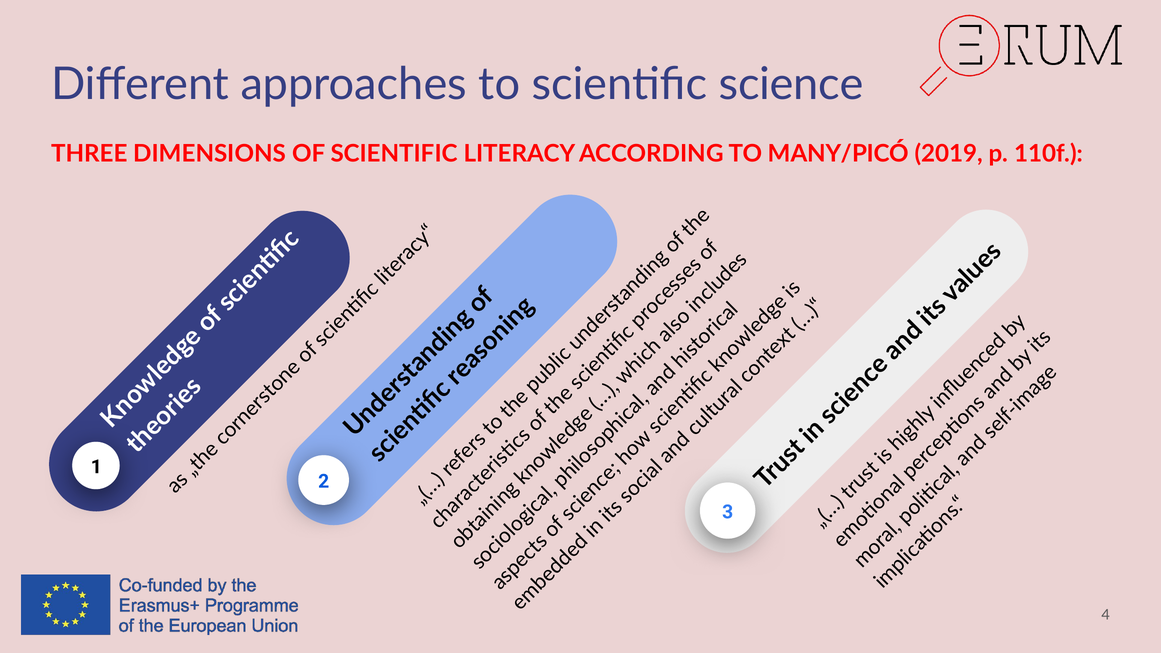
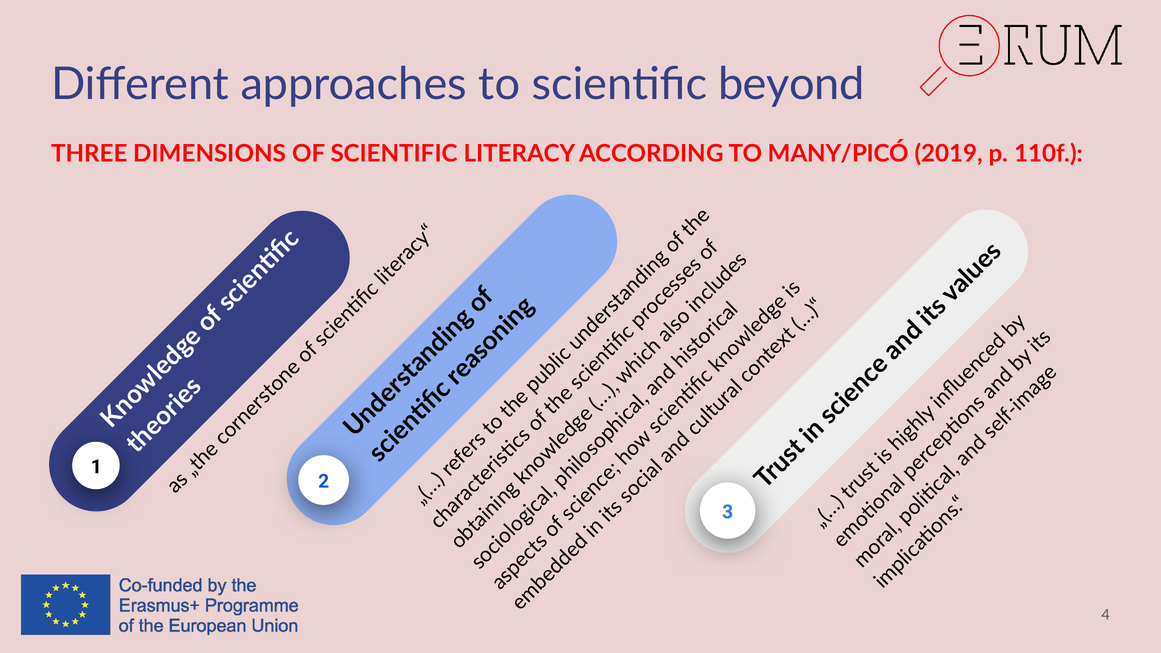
science: science -> beyond (791, 85)
